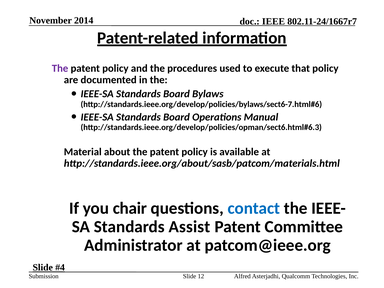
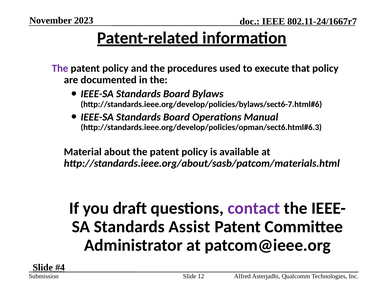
2014: 2014 -> 2023 (84, 20)
chair: chair -> draft (130, 208)
contact colour: blue -> purple (254, 208)
